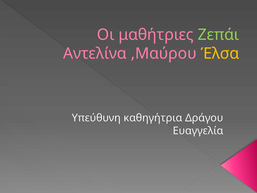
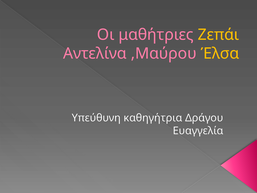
Ζεπάι colour: light green -> yellow (218, 35)
